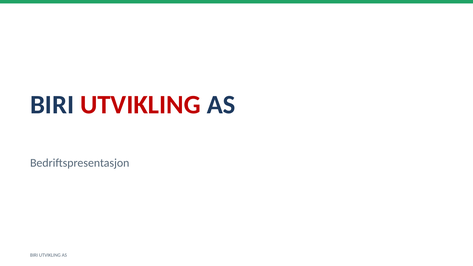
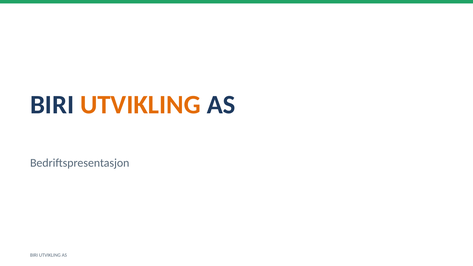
UTVIKLING colour: red -> orange (140, 105)
